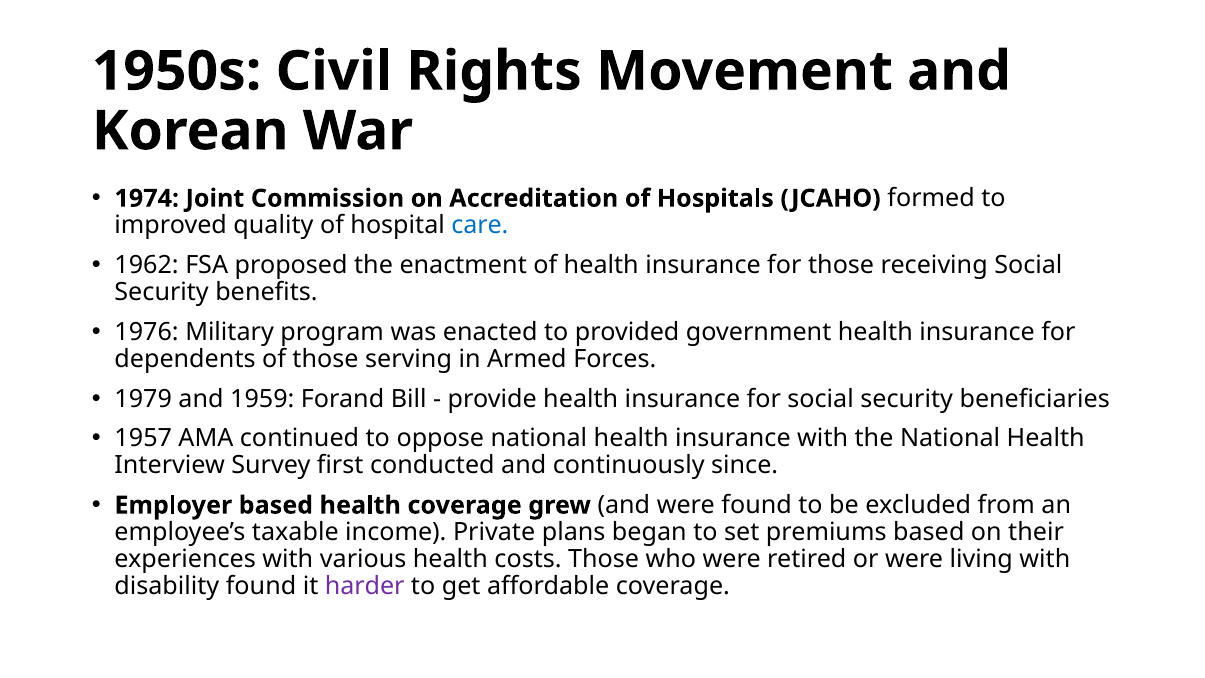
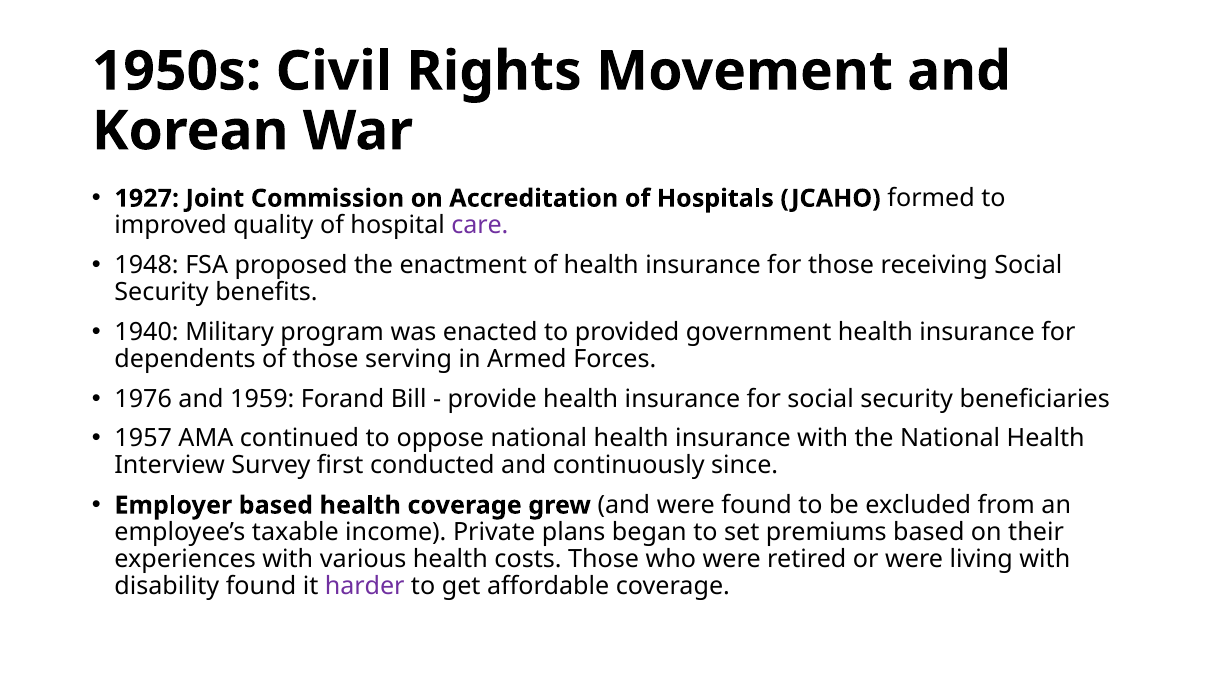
1974: 1974 -> 1927 (147, 198)
care colour: blue -> purple (480, 225)
1962: 1962 -> 1948 (147, 265)
1976: 1976 -> 1940 (147, 332)
1979: 1979 -> 1976 (143, 399)
